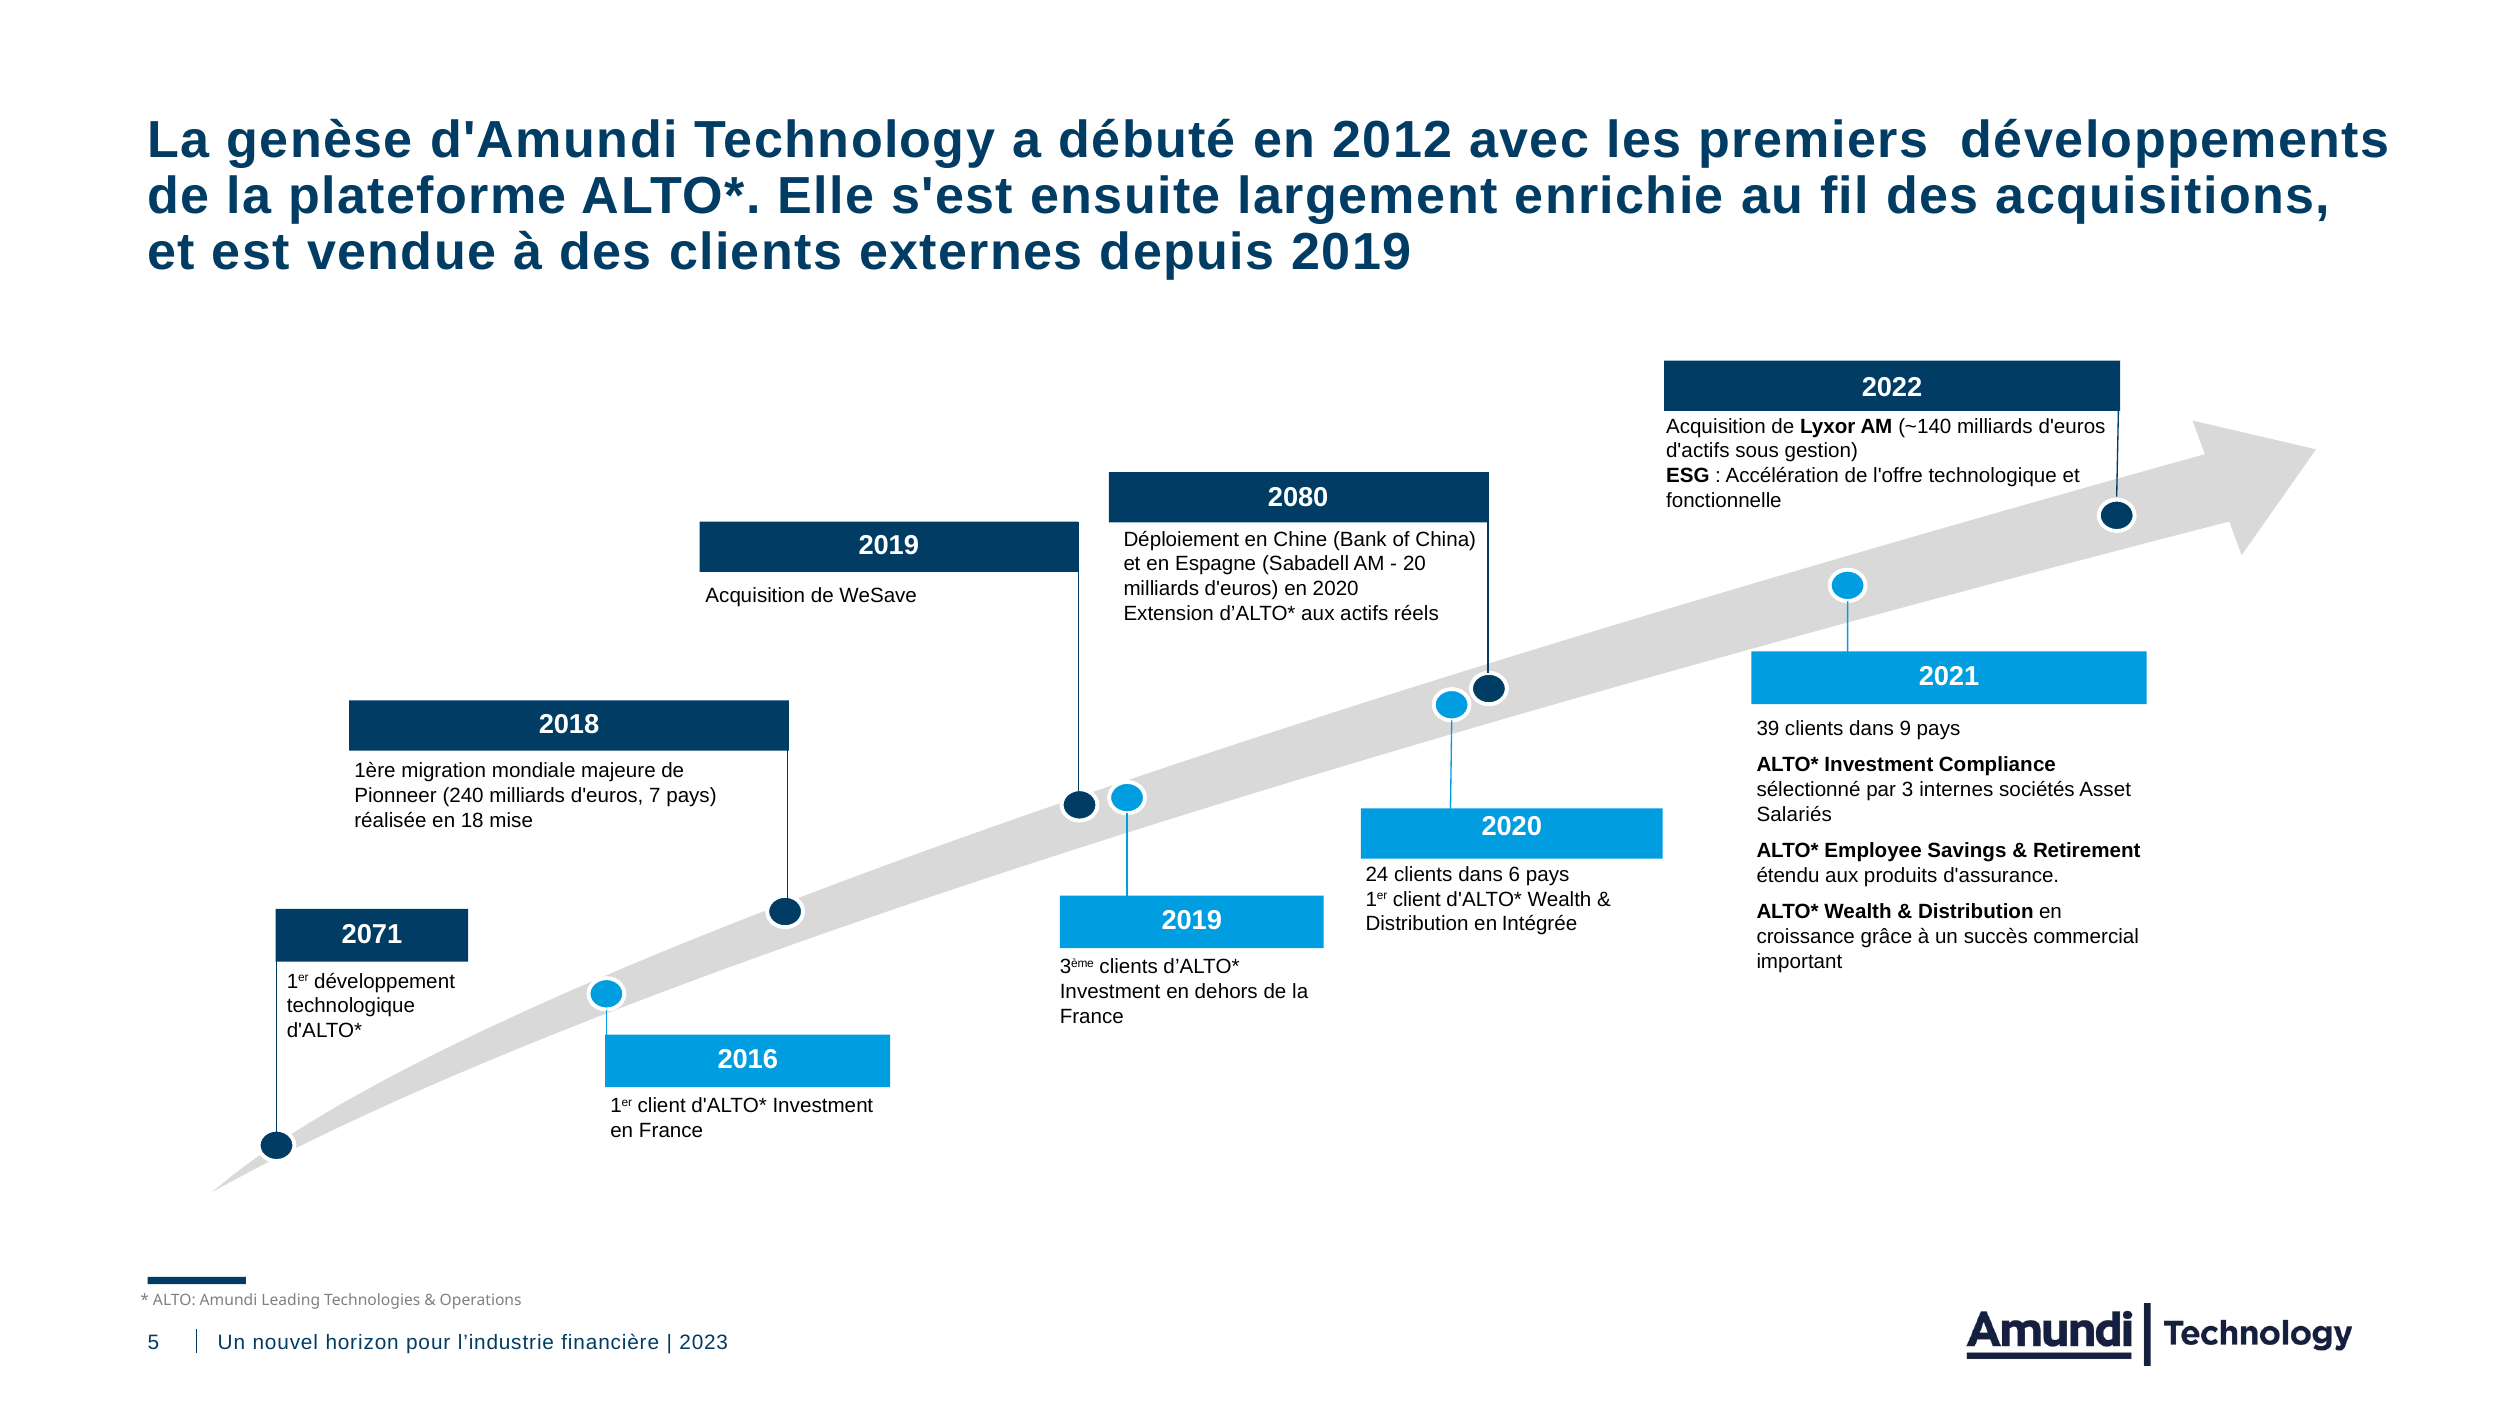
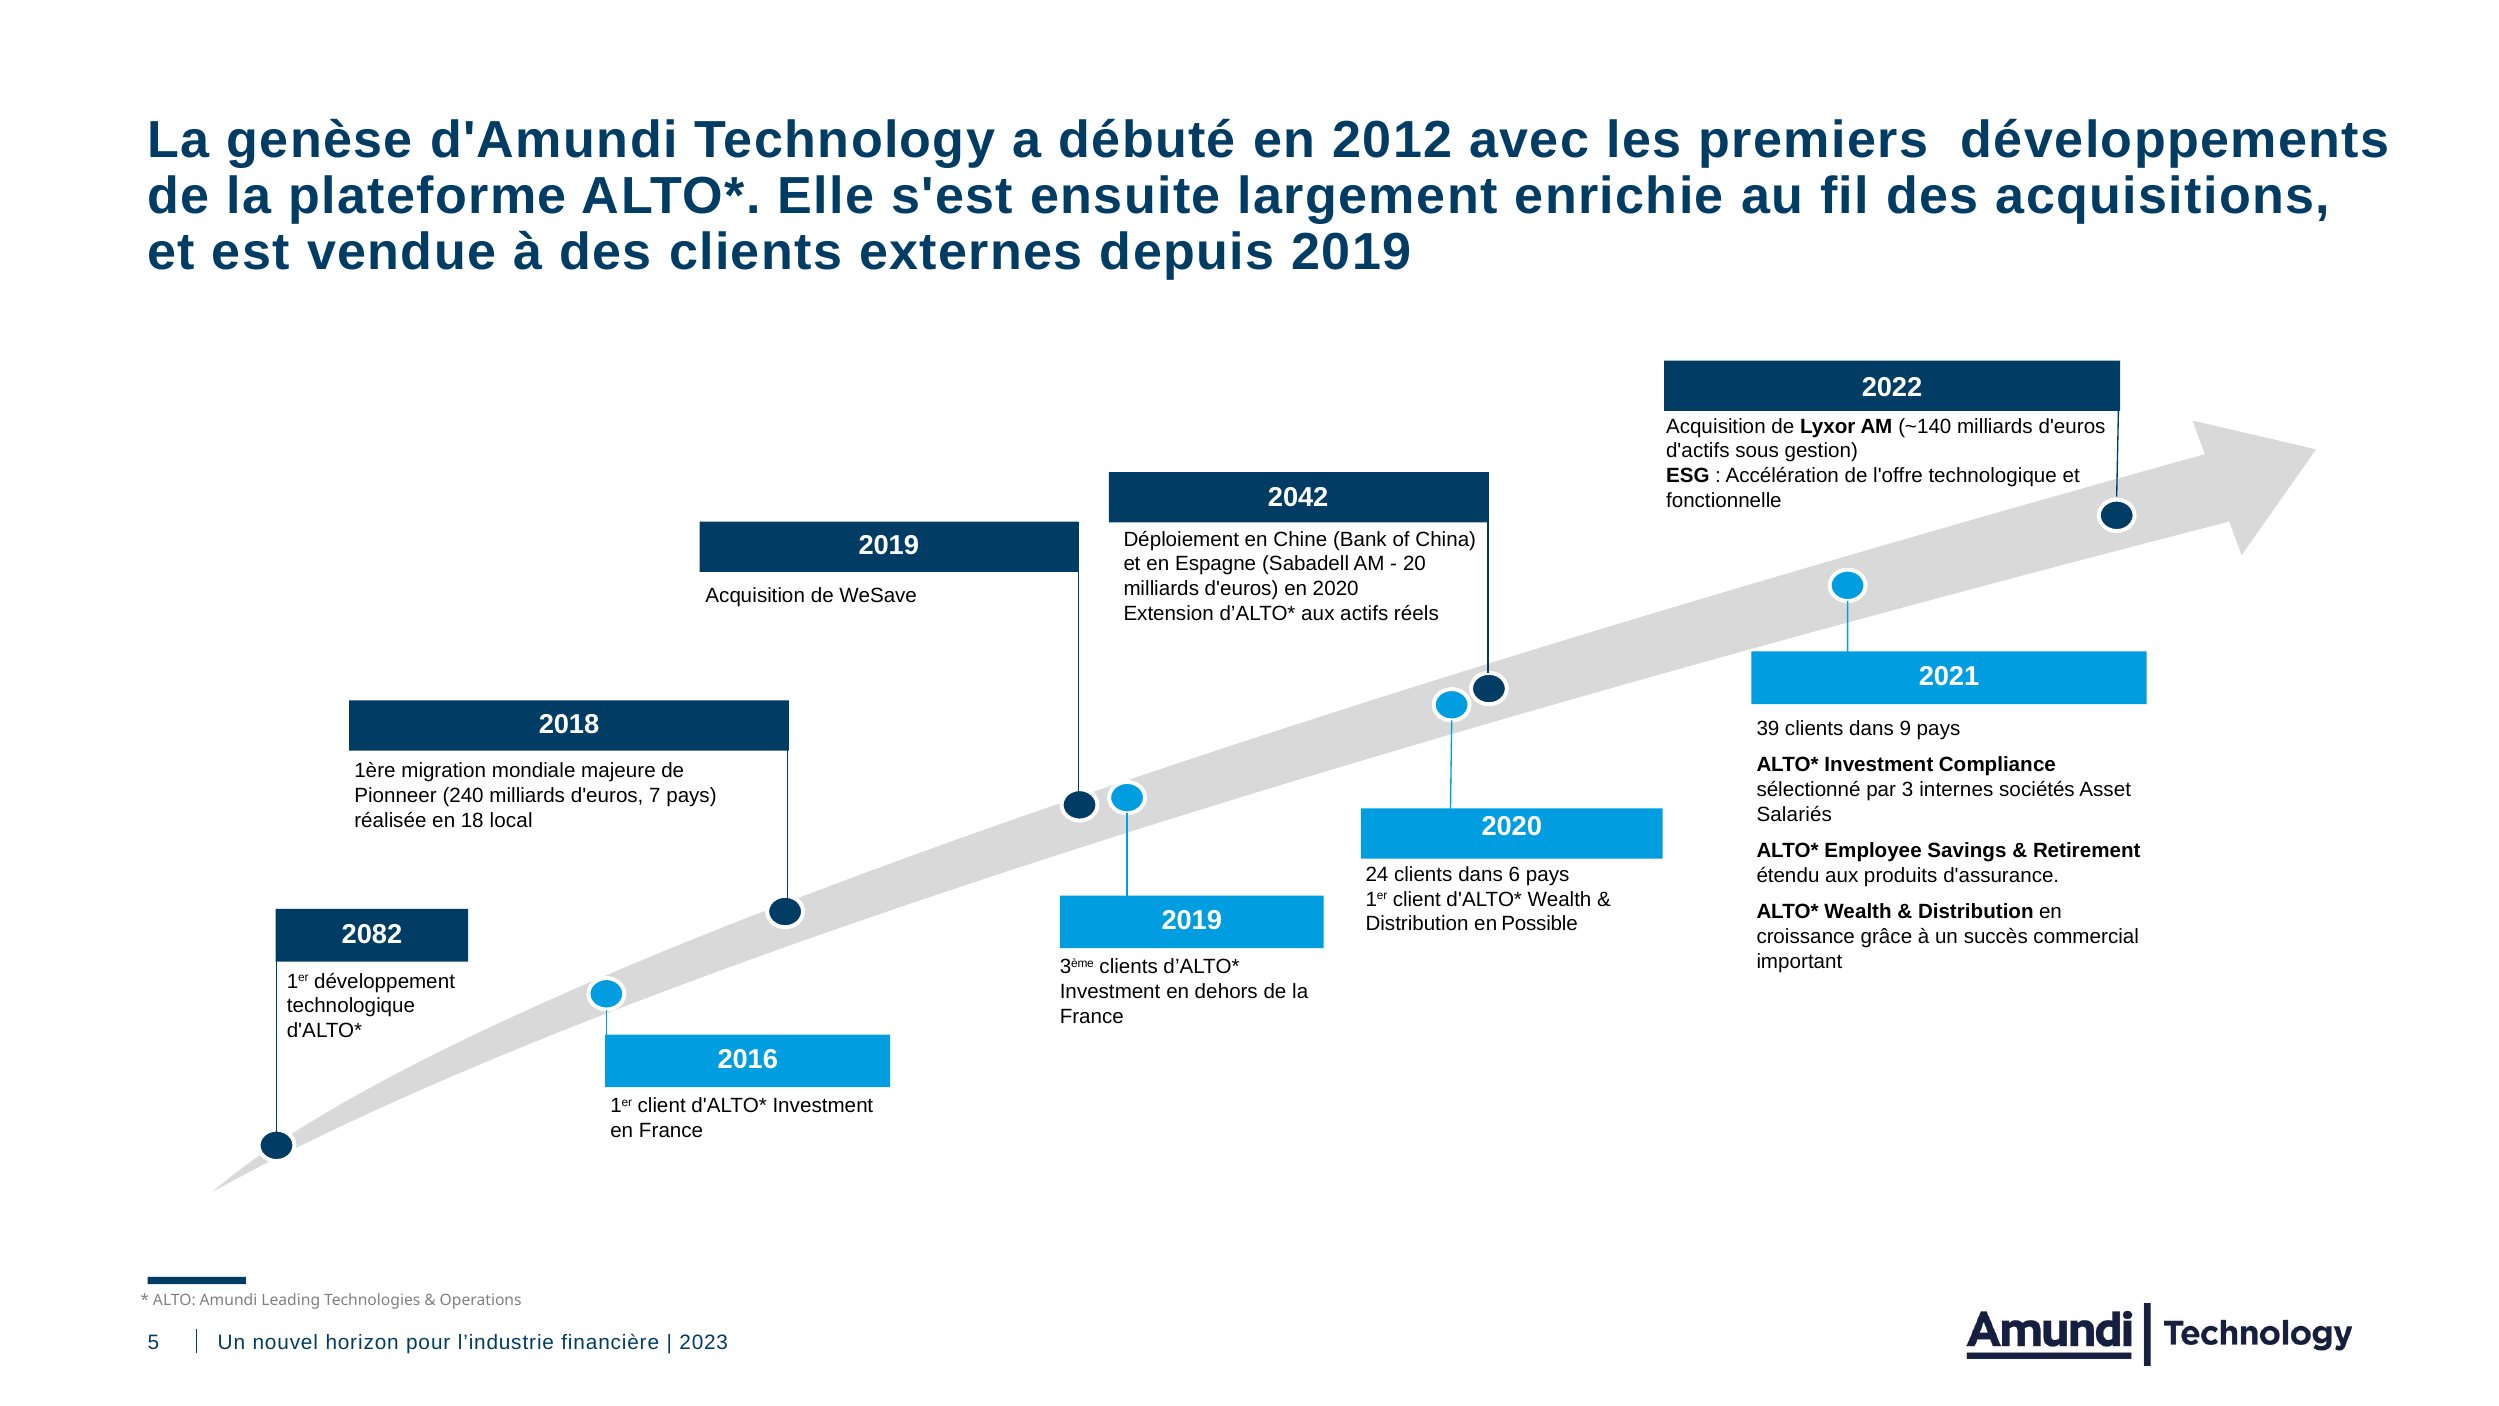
2080: 2080 -> 2042 (1298, 498)
mise: mise -> local (511, 820)
Intégrée: Intégrée -> Possible (1540, 924)
2071: 2071 -> 2082 (372, 934)
